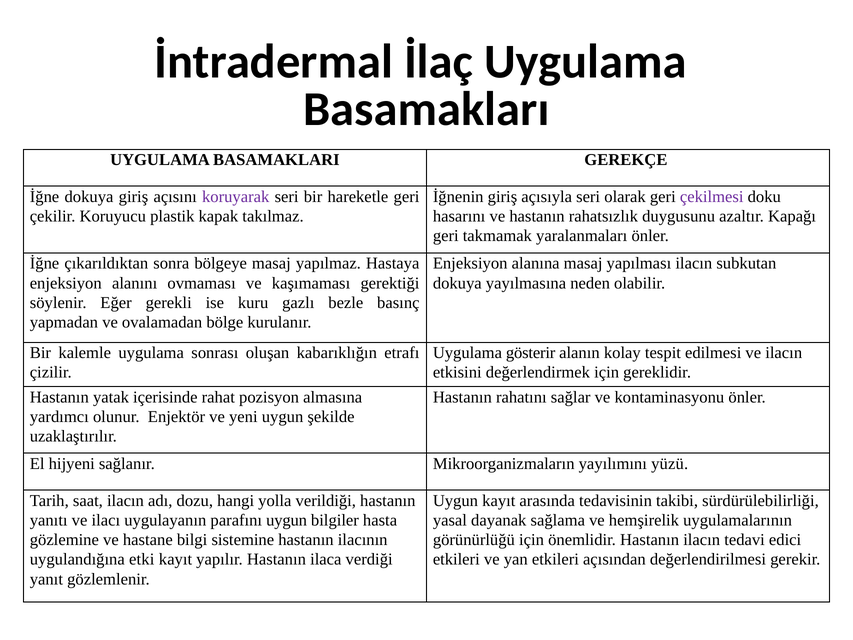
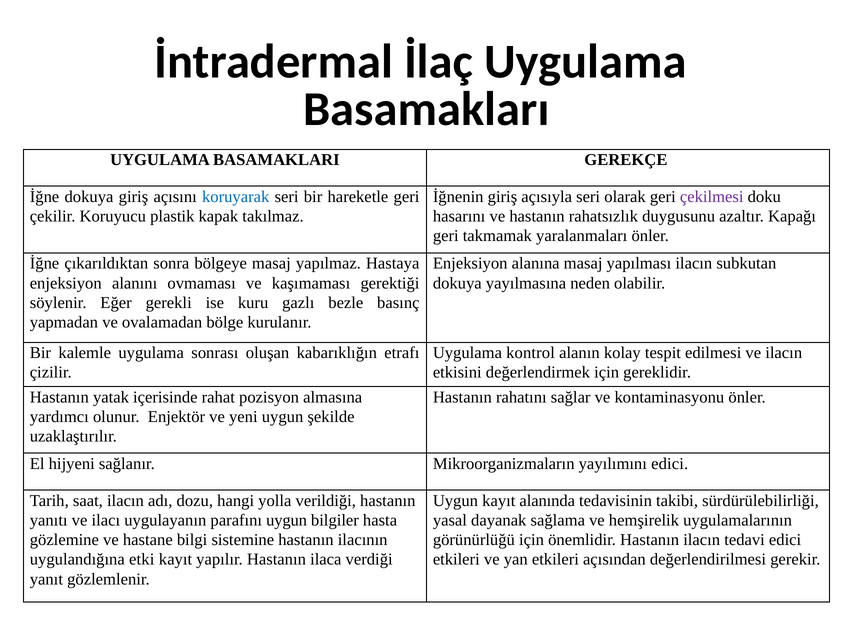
koruyarak colour: purple -> blue (236, 197)
gösterir: gösterir -> kontrol (531, 353)
yayılımını yüzü: yüzü -> edici (670, 464)
arasında: arasında -> alanında (547, 500)
